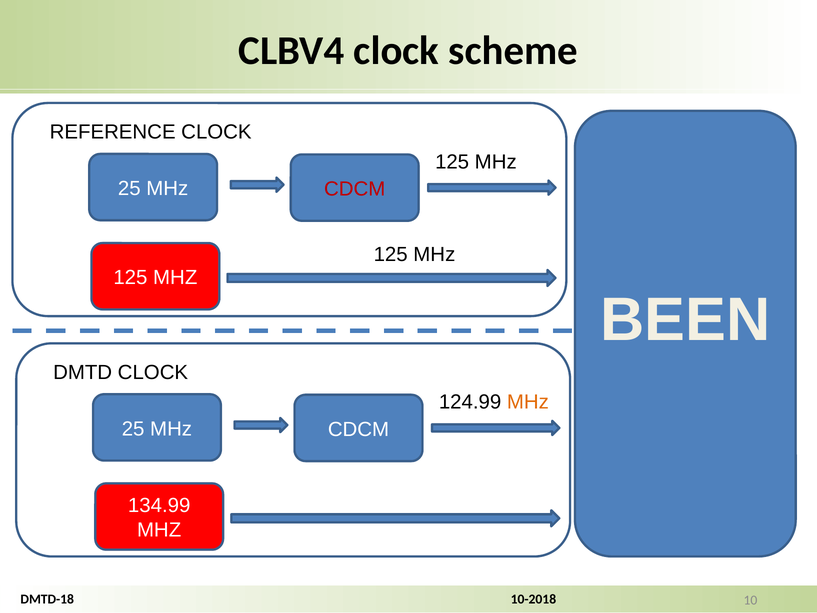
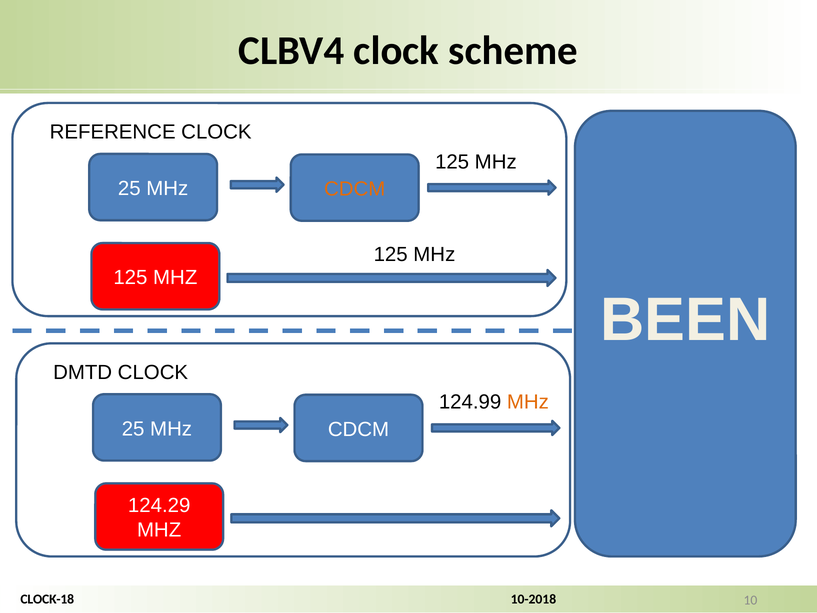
CDCM colour: red -> orange (355, 189)
134.99: 134.99 -> 124.29 (159, 505)
DMTD-18: DMTD-18 -> CLOCK-18 (47, 599)
